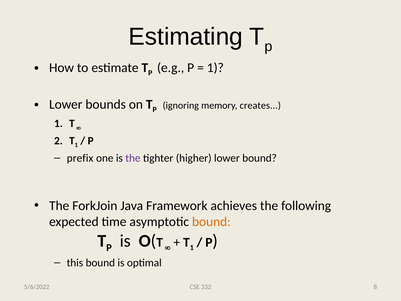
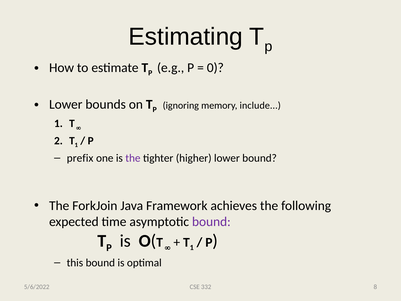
1: 1 -> 0 (215, 68)
creates: creates -> include (260, 105)
bound colour: orange -> purple (211, 222)
